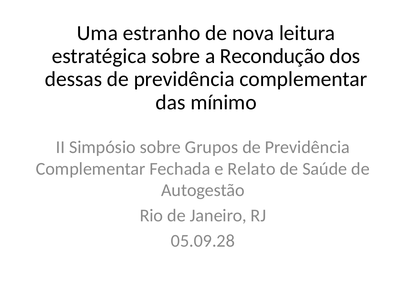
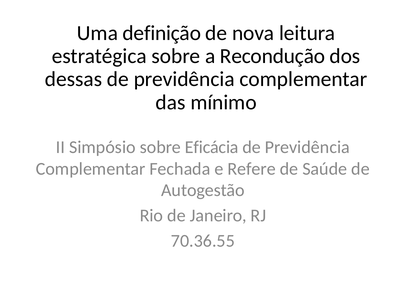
estranho: estranho -> definição (162, 33)
Grupos: Grupos -> Eficácia (212, 147)
Relato: Relato -> Refere (252, 169)
05.09.28: 05.09.28 -> 70.36.55 (203, 241)
